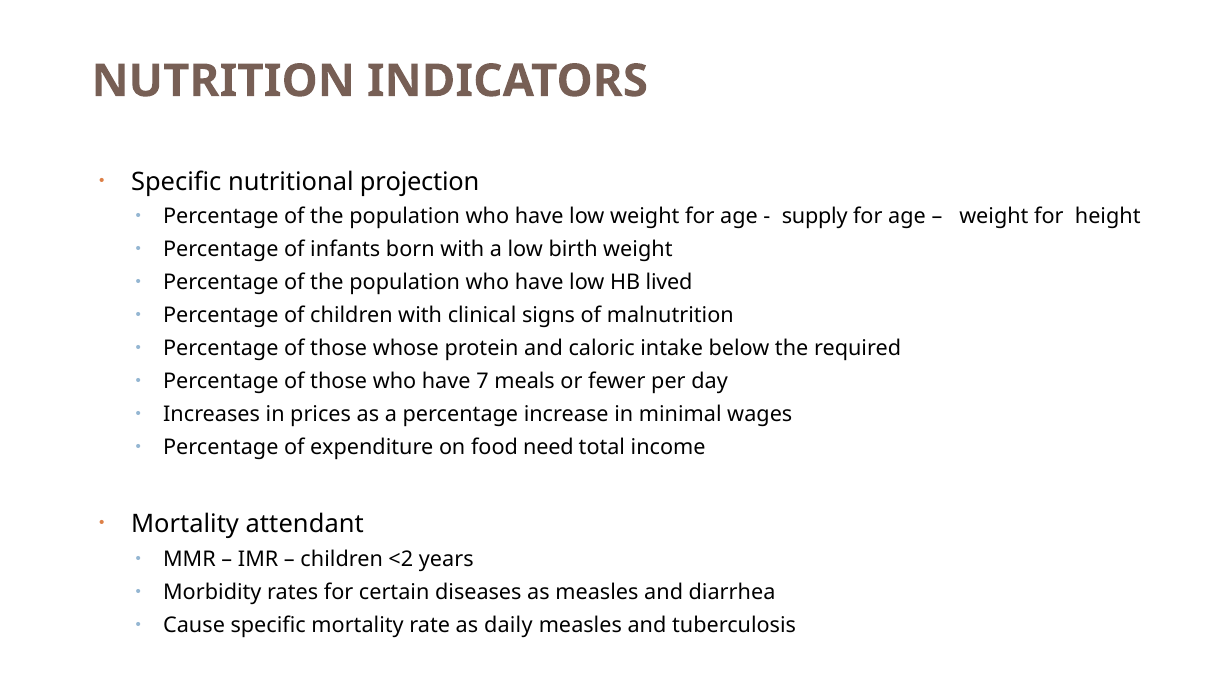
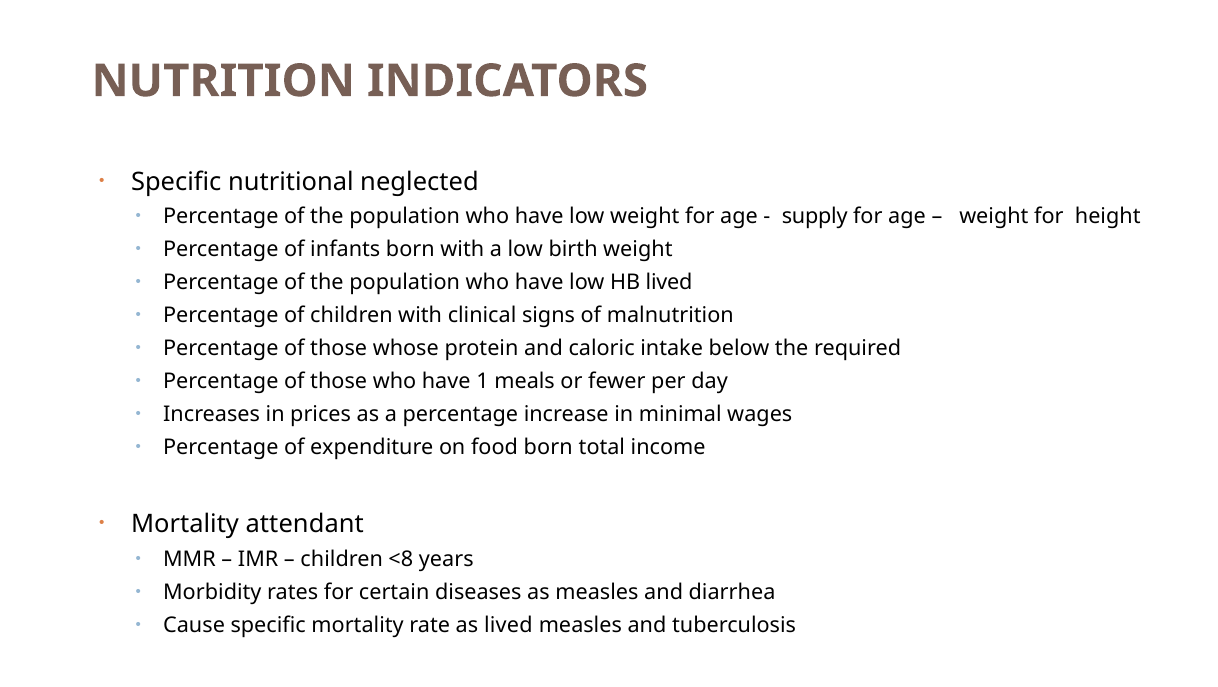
projection: projection -> neglected (419, 182)
7: 7 -> 1 (482, 382)
food need: need -> born (548, 447)
<2: <2 -> <8 (401, 559)
as daily: daily -> lived (508, 625)
